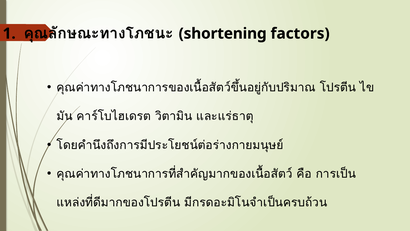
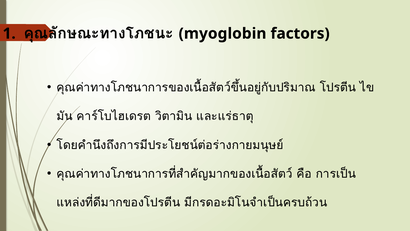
shortening: shortening -> myoglobin (223, 33)
